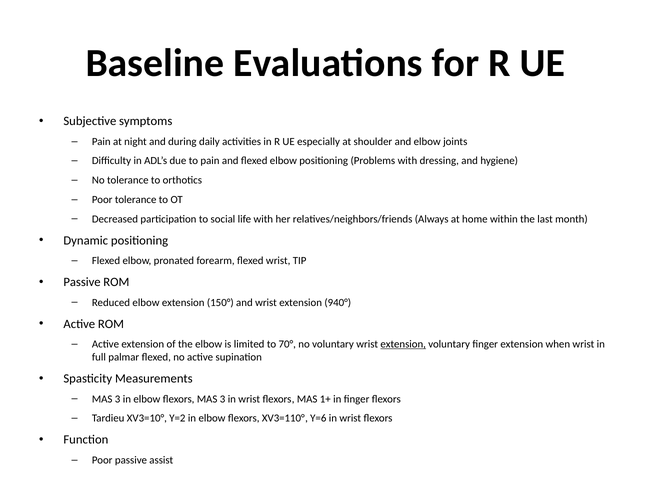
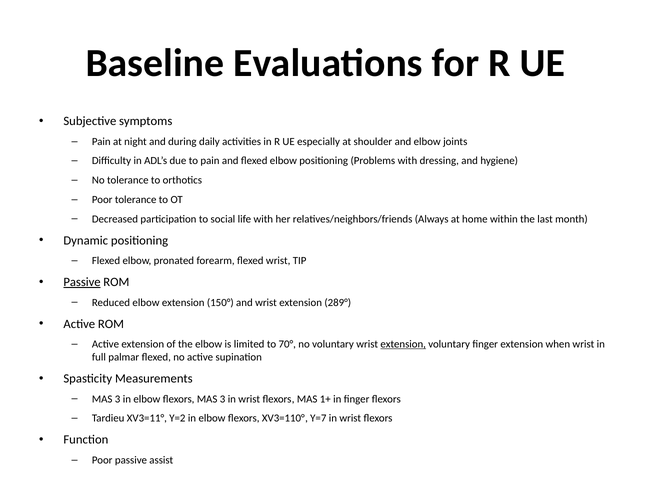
Passive underline: none -> present (82, 282)
940°: 940° -> 289° (338, 303)
XV3=10°: XV3=10° -> XV3=11° (147, 419)
Y=6: Y=6 -> Y=7 (318, 419)
